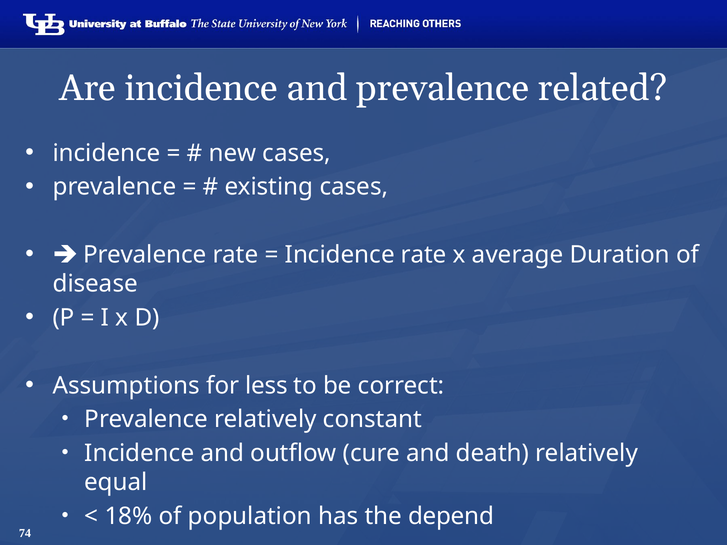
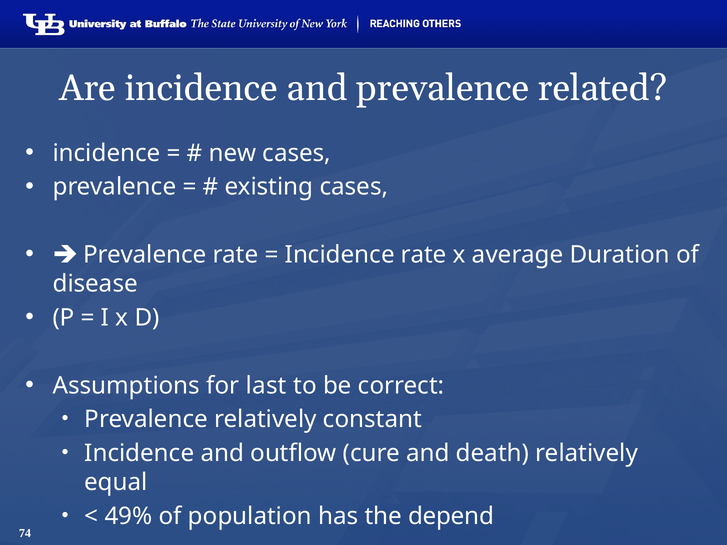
less: less -> last (266, 386)
18%: 18% -> 49% (128, 517)
